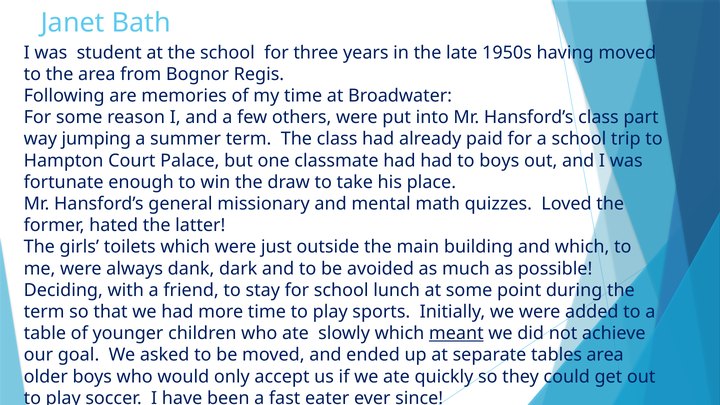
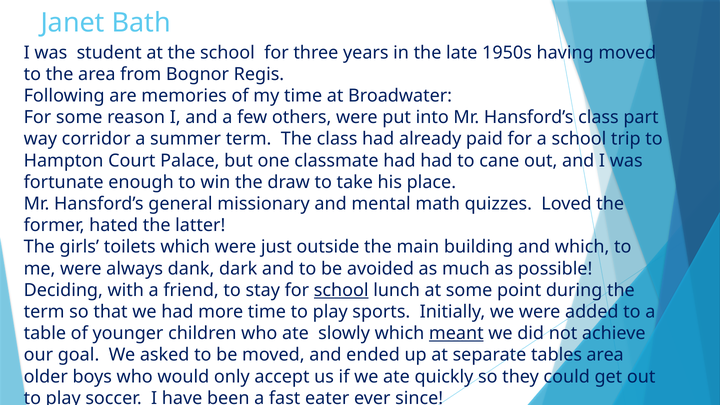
jumping: jumping -> corridor (96, 139)
to boys: boys -> cane (499, 161)
school underline: none -> present (341, 290)
